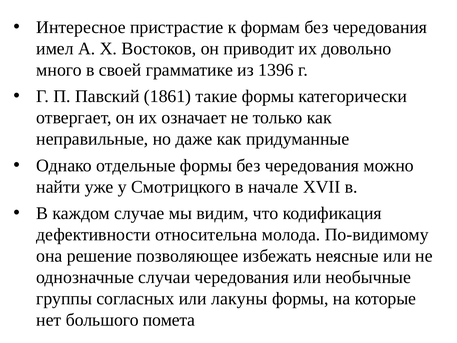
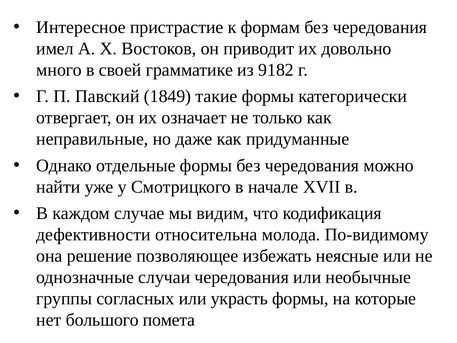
1396: 1396 -> 9182 (276, 70)
1861: 1861 -> 1849 (168, 96)
лакуны: лакуны -> украсть (239, 299)
